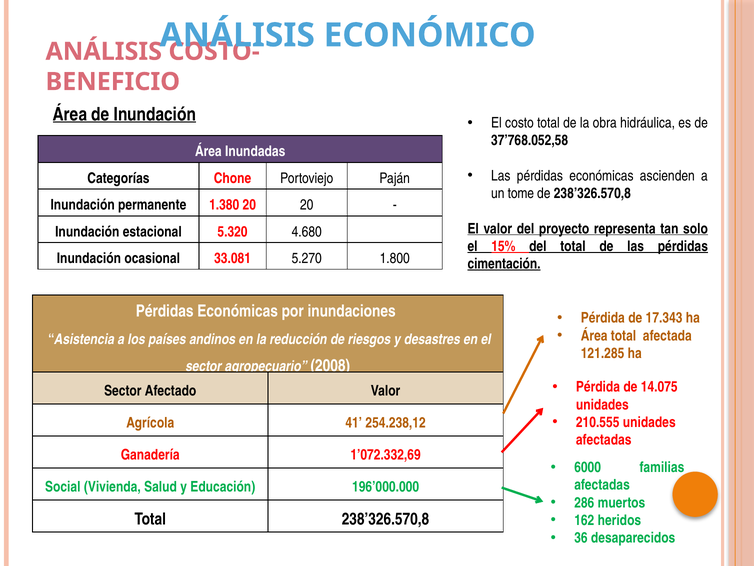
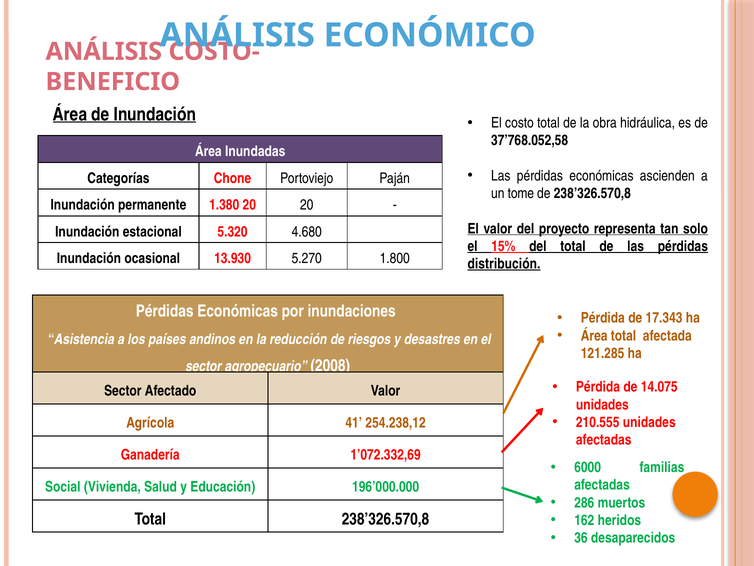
33.081: 33.081 -> 13.930 (233, 258)
cimentación: cimentación -> distribución (504, 264)
